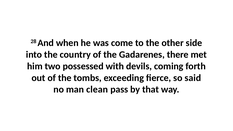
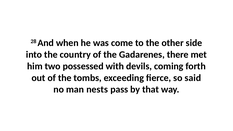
clean: clean -> nests (97, 90)
